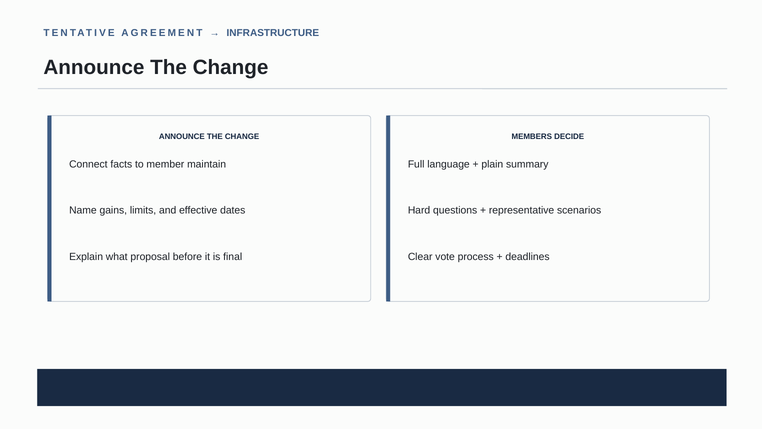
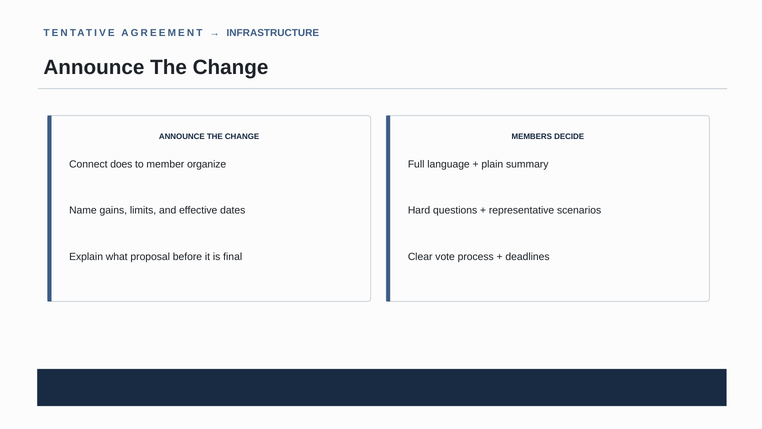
facts: facts -> does (121, 164)
maintain: maintain -> organize (207, 164)
